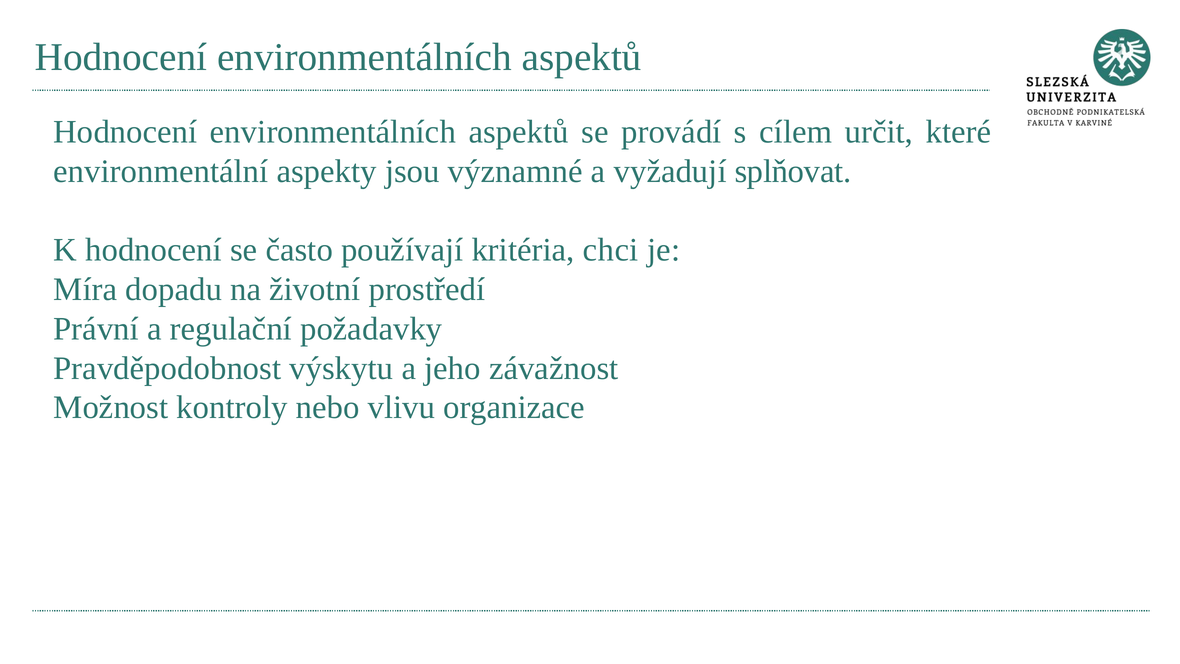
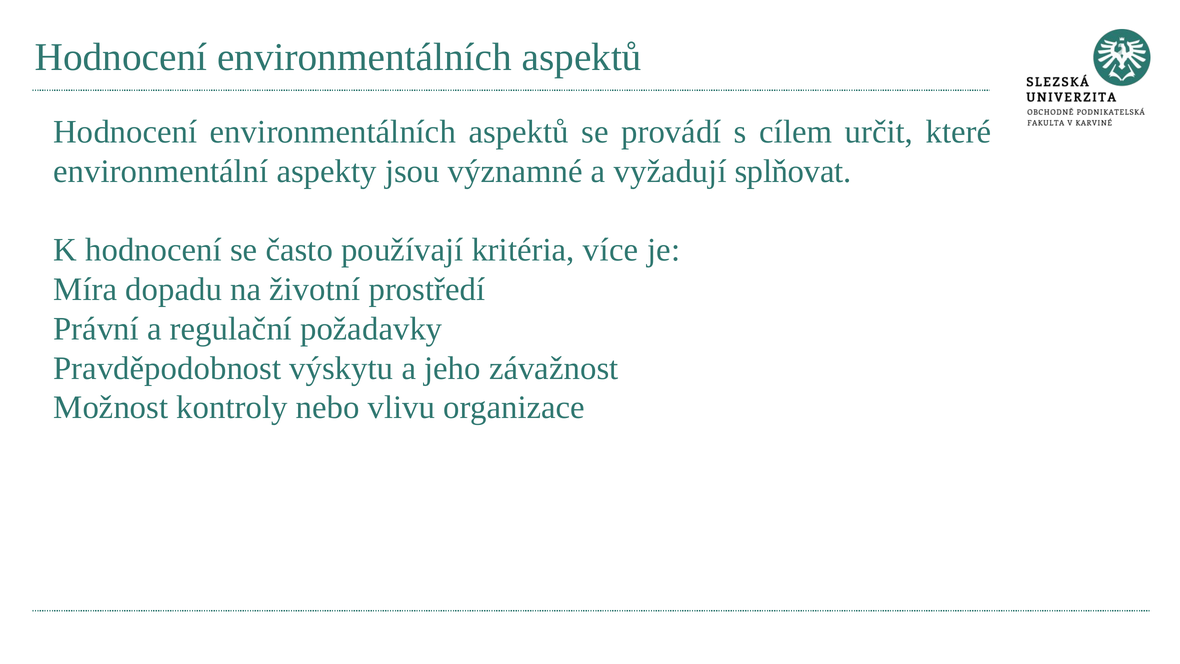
chci: chci -> více (611, 250)
